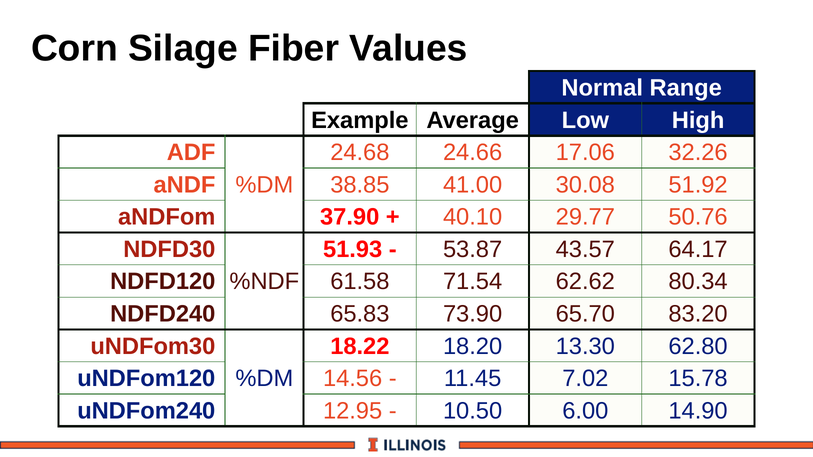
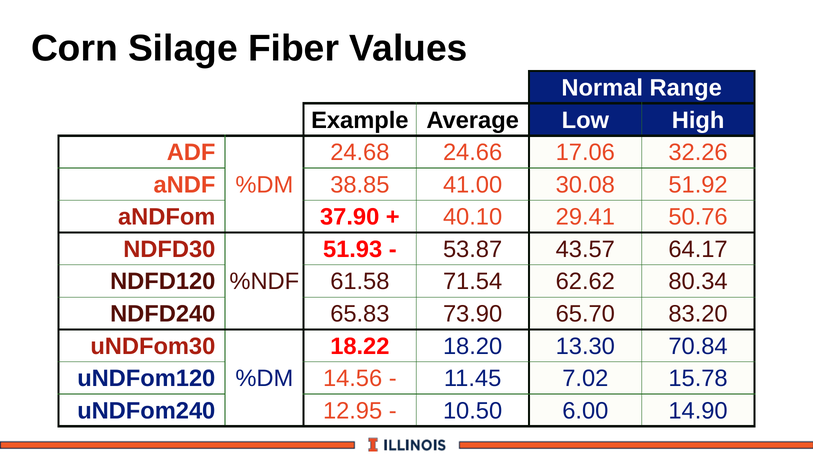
29.77: 29.77 -> 29.41 (585, 217)
62.80: 62.80 -> 70.84 (698, 346)
